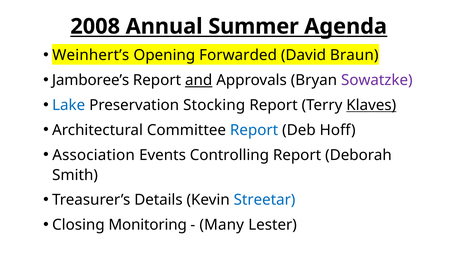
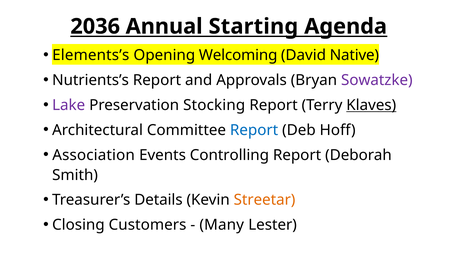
2008: 2008 -> 2036 (95, 26)
Summer: Summer -> Starting (253, 26)
Weinhert’s: Weinhert’s -> Elements’s (91, 55)
Forwarded: Forwarded -> Welcoming (238, 55)
Braun: Braun -> Native (354, 55)
Jamboree’s: Jamboree’s -> Nutrients’s (91, 80)
and underline: present -> none (199, 80)
Lake colour: blue -> purple (69, 105)
Streetar colour: blue -> orange (265, 200)
Monitoring: Monitoring -> Customers (148, 225)
